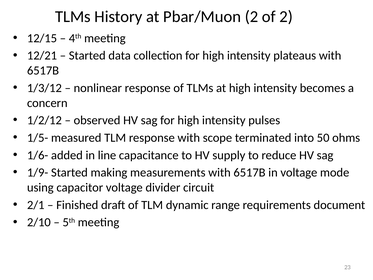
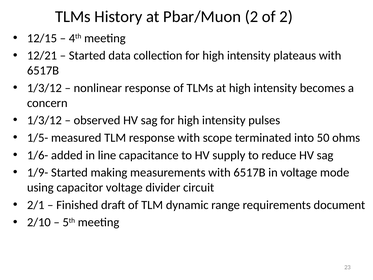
1/2/12: 1/2/12 -> 1/3/12 (44, 120)
